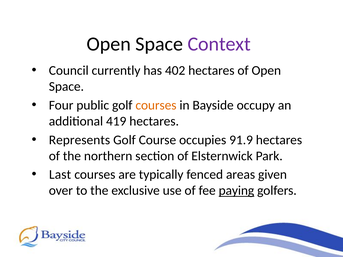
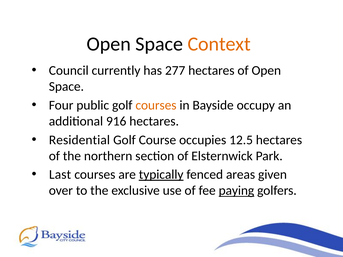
Context colour: purple -> orange (219, 44)
402: 402 -> 277 (175, 71)
419: 419 -> 916 (116, 121)
Represents: Represents -> Residential (79, 140)
91.9: 91.9 -> 12.5 (241, 140)
typically underline: none -> present (161, 175)
